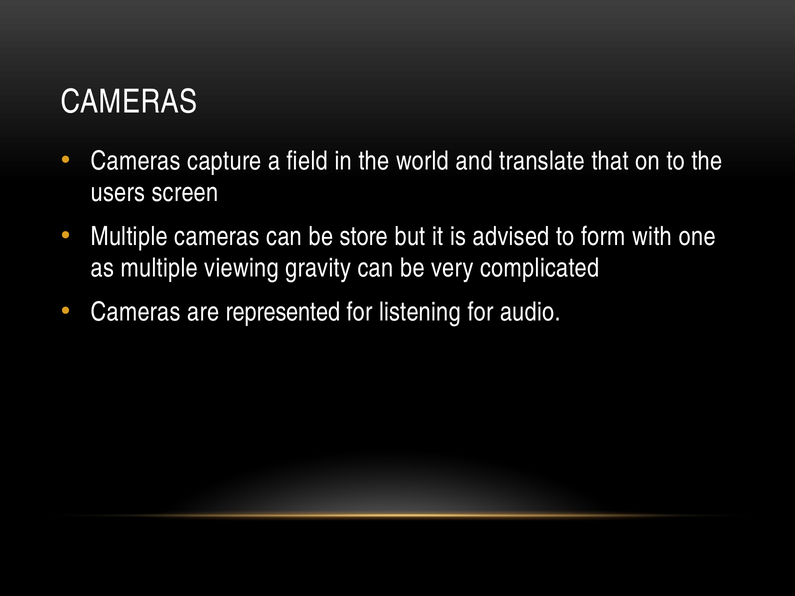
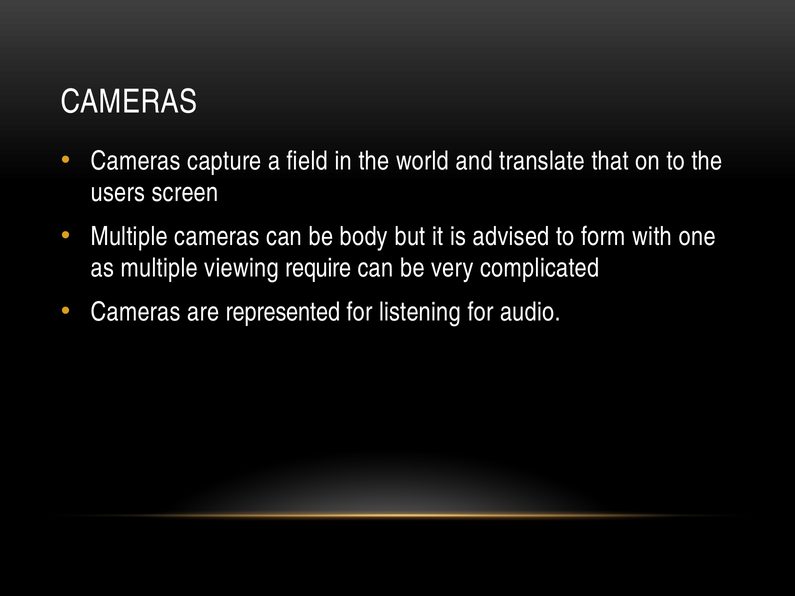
store: store -> body (364, 236)
gravity: gravity -> require (318, 268)
